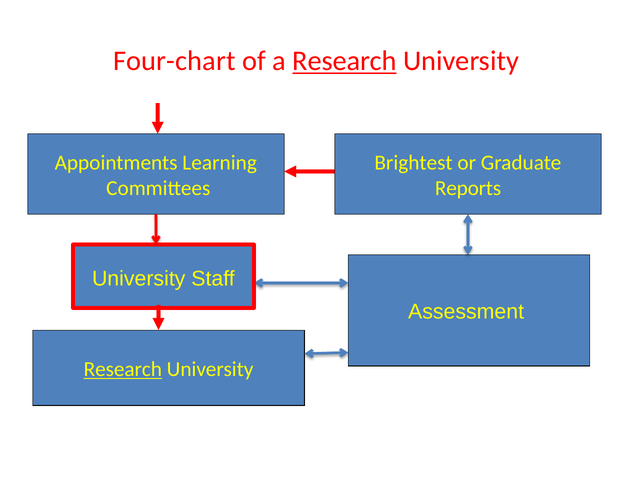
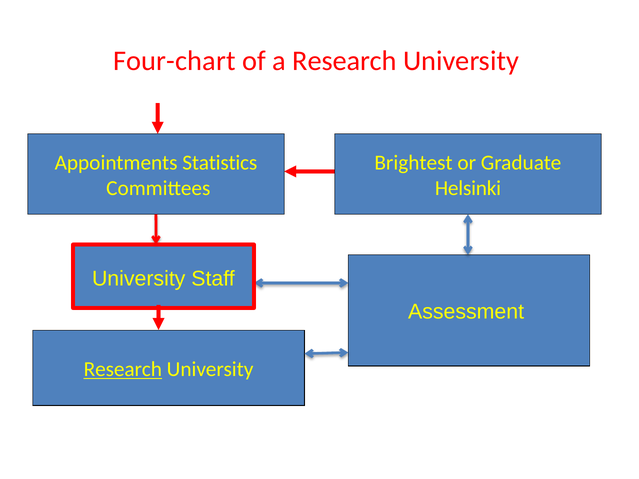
Research underline: present -> none (345, 61)
Learning: Learning -> Statistics (220, 163)
Reports: Reports -> Helsinki (468, 188)
